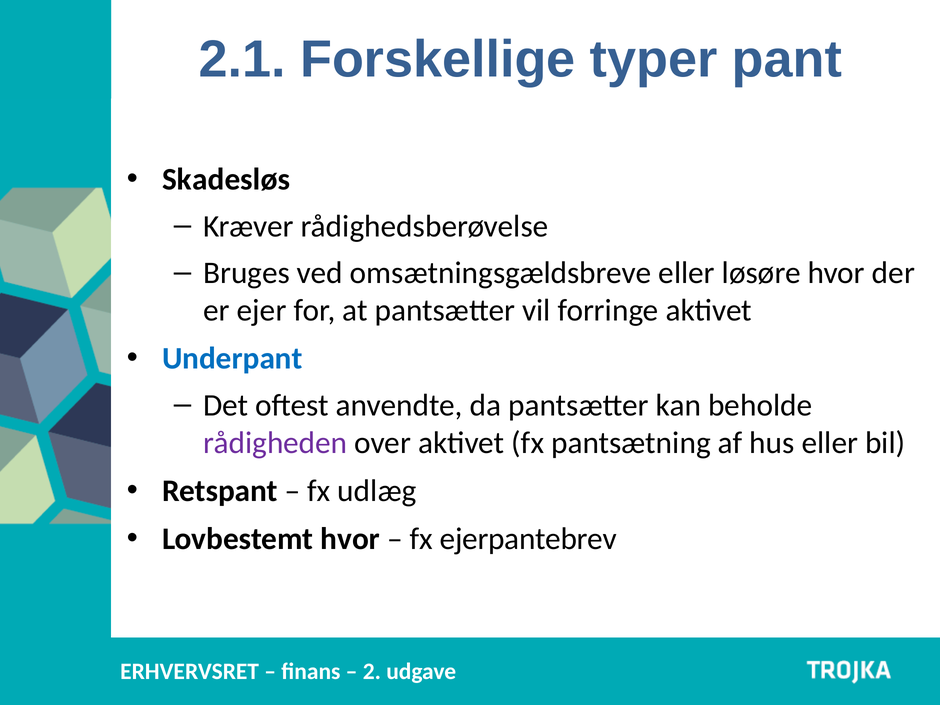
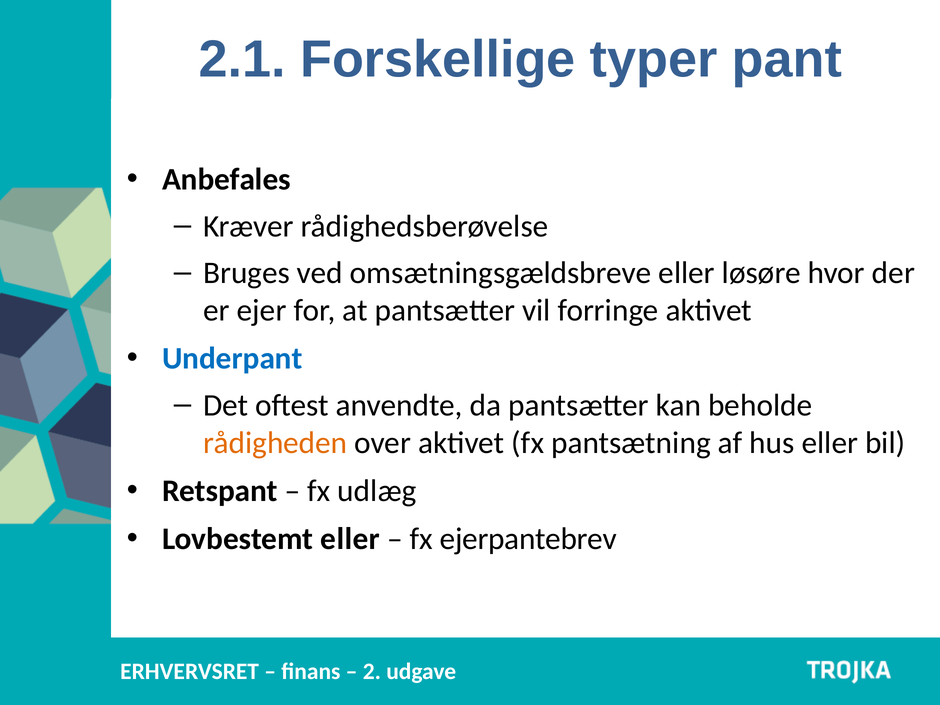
Skadesløs: Skadesløs -> Anbefales (226, 179)
rådigheden colour: purple -> orange (275, 443)
Lovbestemt hvor: hvor -> eller (350, 539)
